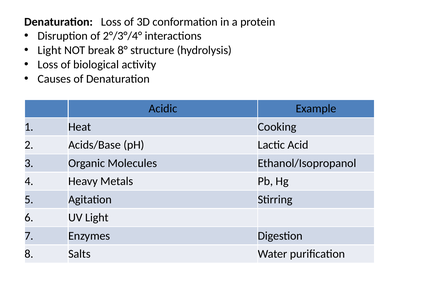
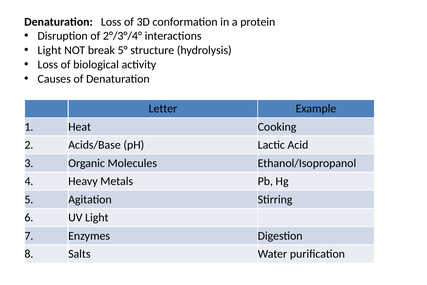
8°: 8° -> 5° (123, 50)
Acidic: Acidic -> Letter (163, 109)
